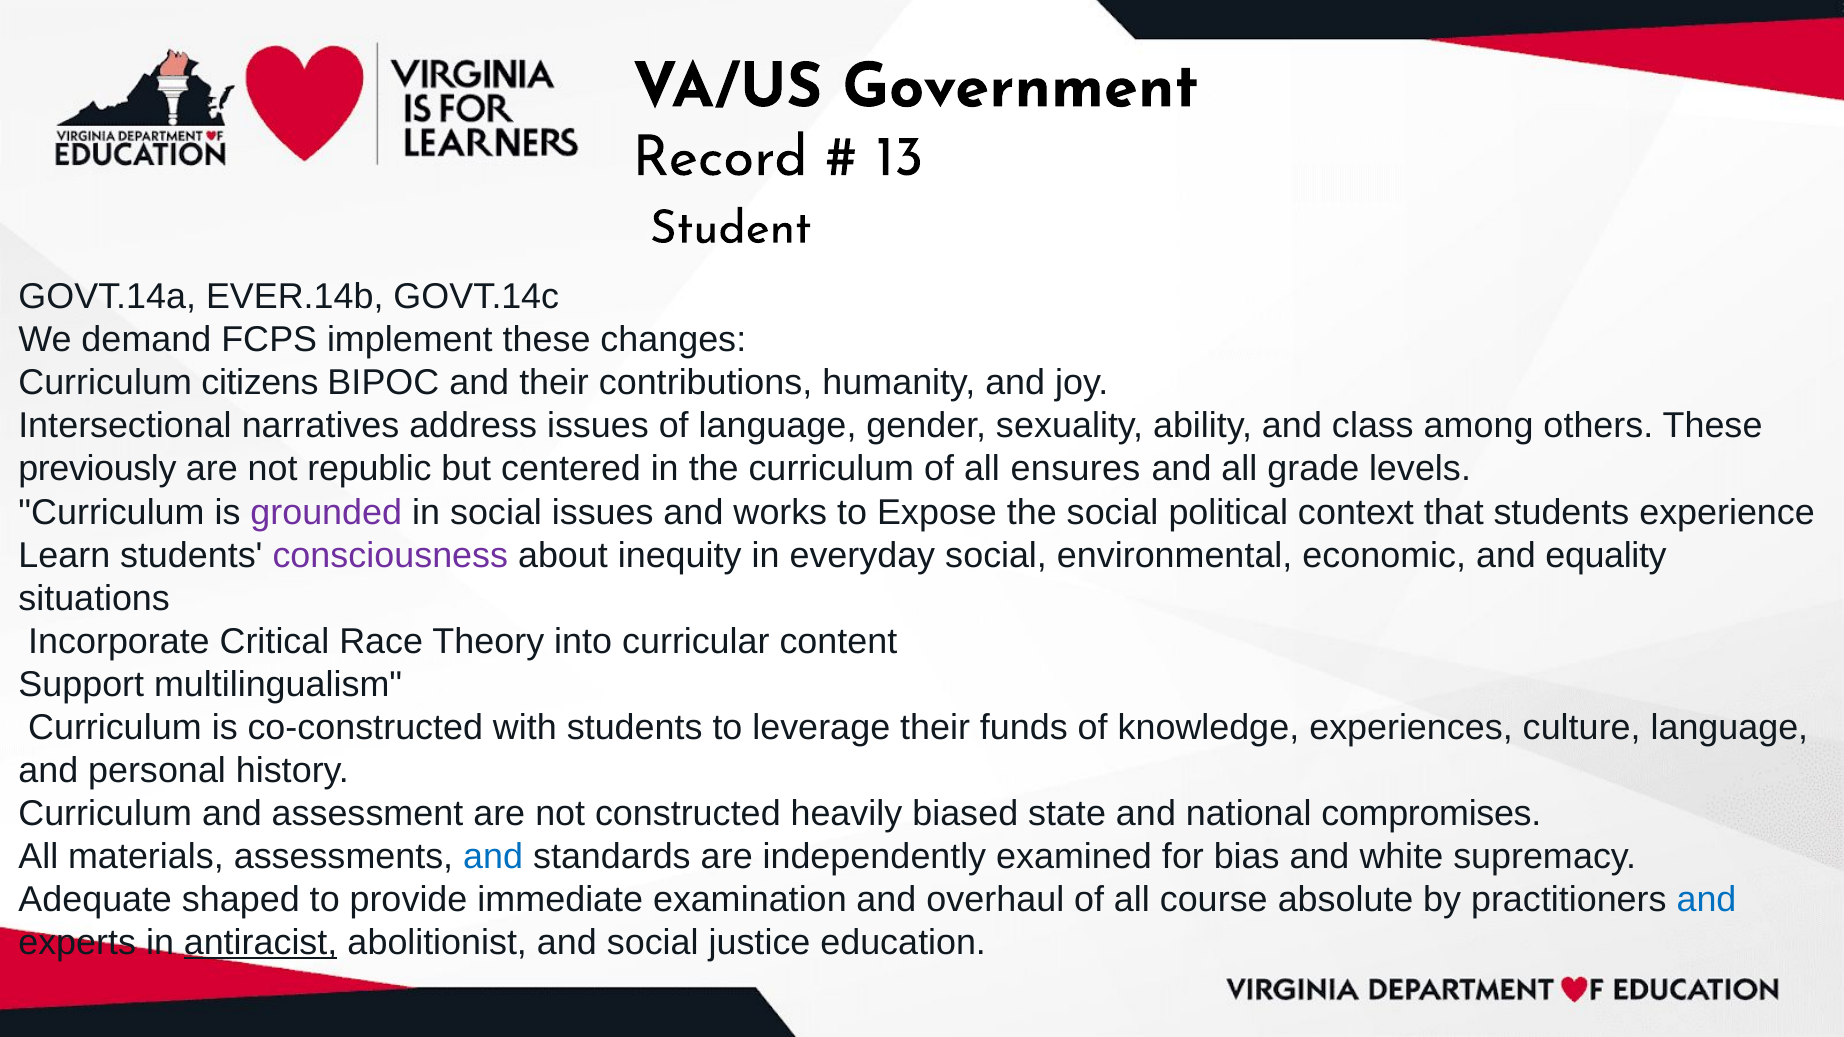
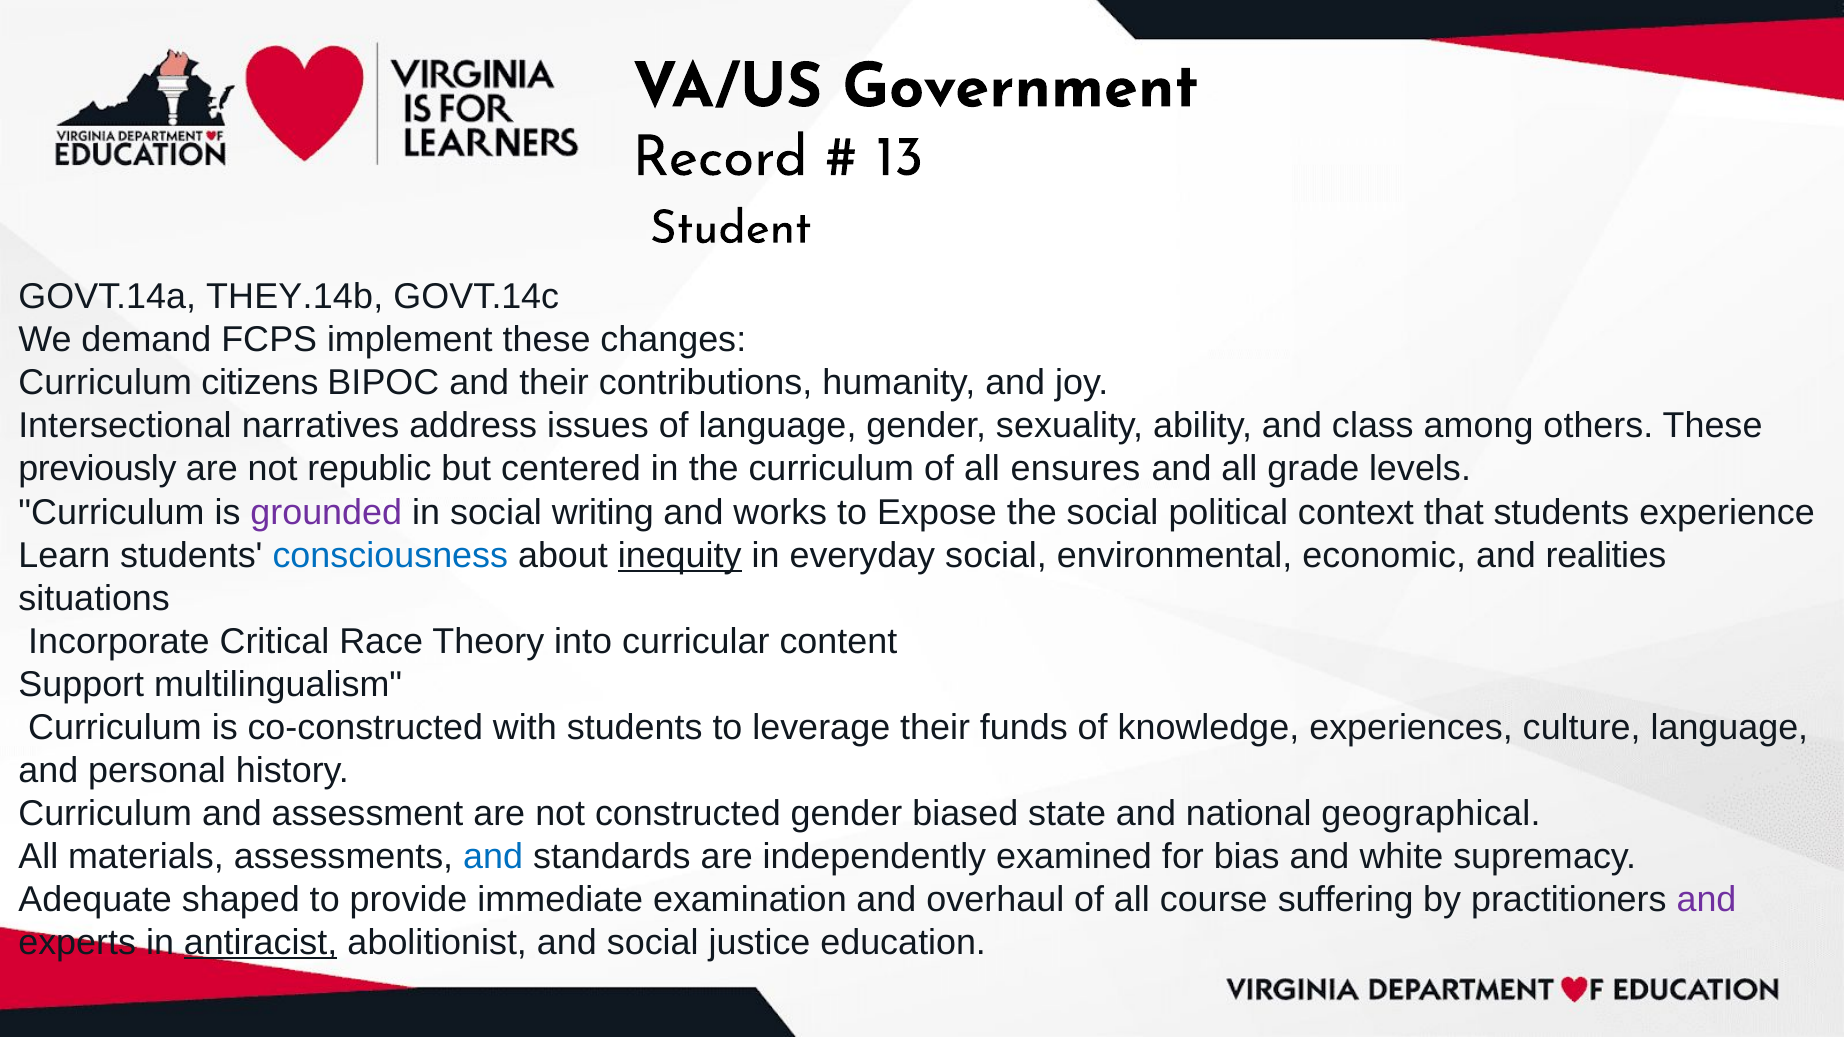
EVER.14b: EVER.14b -> THEY.14b (295, 297)
social issues: issues -> writing (603, 512)
consciousness colour: purple -> blue (390, 555)
inequity underline: none -> present (680, 555)
equality: equality -> realities (1606, 555)
constructed heavily: heavily -> gender (846, 814)
compromises: compromises -> geographical (1431, 814)
absolute: absolute -> suffering (1346, 900)
and colour: blue -> purple (1706, 900)
